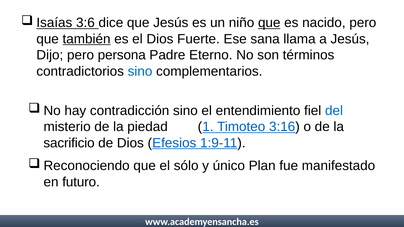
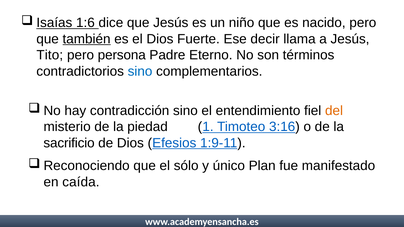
3:6: 3:6 -> 1:6 (85, 23)
que underline: present -> none (269, 23)
sana: sana -> decir (265, 39)
Dijo: Dijo -> Tito (50, 55)
del colour: blue -> orange (334, 111)
futuro: futuro -> caída (81, 182)
